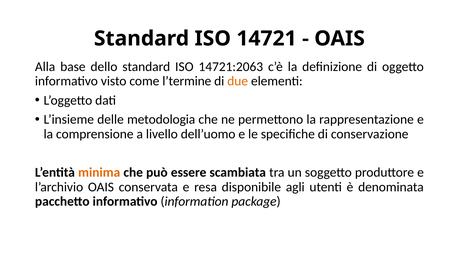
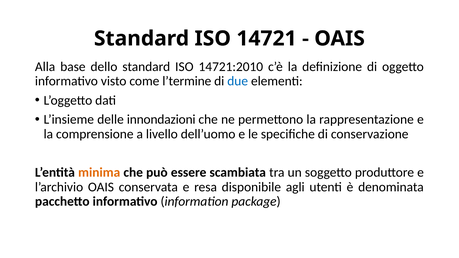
14721:2063: 14721:2063 -> 14721:2010 (231, 67)
due colour: orange -> blue (238, 81)
metodologia: metodologia -> innondazioni (161, 120)
